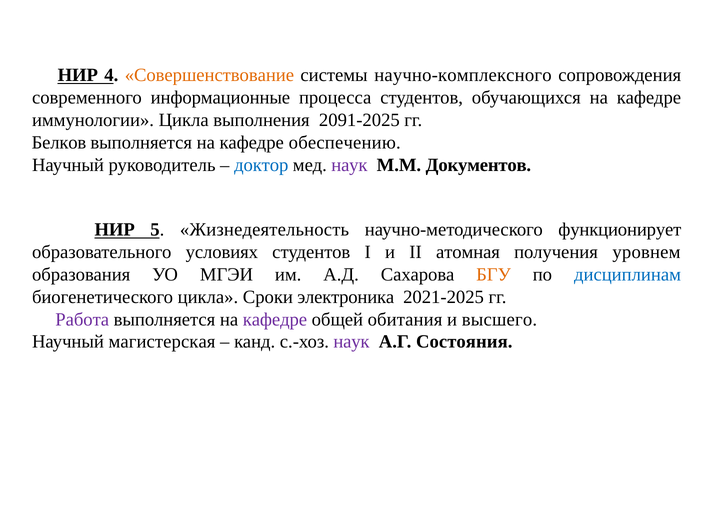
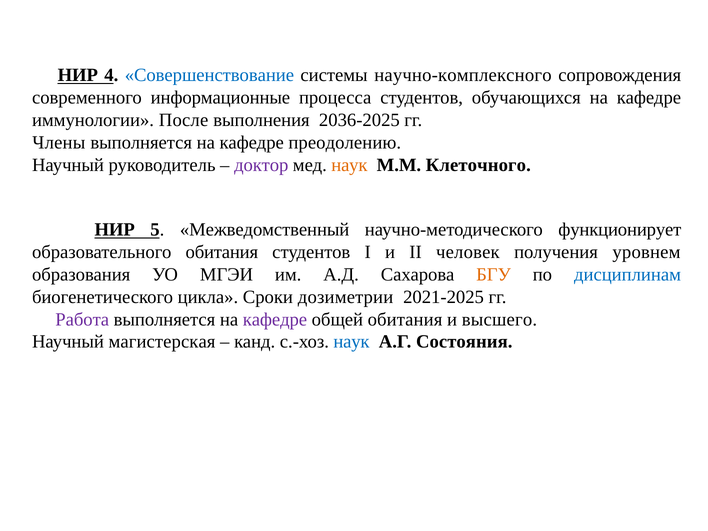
Совершенствование colour: orange -> blue (209, 75)
иммунологии Цикла: Цикла -> После (184, 120)
2091-2025: 2091-2025 -> 2036-2025 (359, 120)
Белков: Белков -> Члены (59, 142)
обеспечению: обеспечению -> преодолению (345, 142)
доктор colour: blue -> purple (261, 165)
наук colour: purple -> orange (349, 165)
Документов: Документов -> Клеточного (478, 165)
Жизнедеятельность: Жизнедеятельность -> Межведомственный (265, 230)
образовательного условиях: условиях -> обитания (222, 252)
атомная: атомная -> человек (468, 252)
электроника: электроника -> дозиметрии (346, 297)
наук colour: purple -> blue (351, 342)
